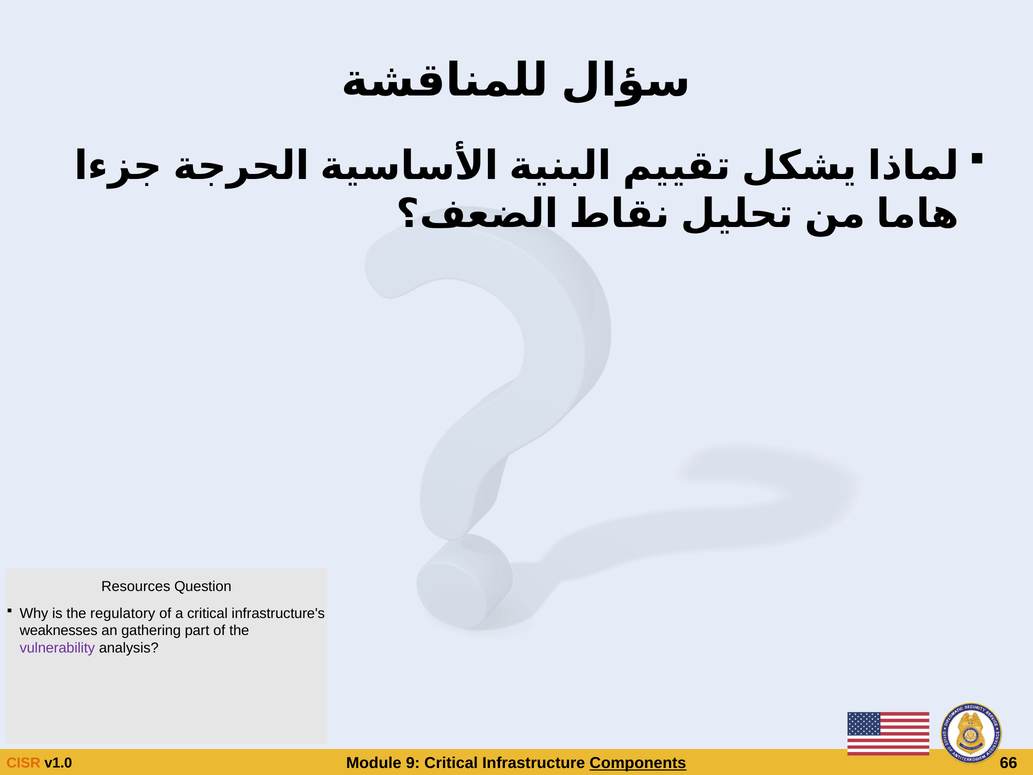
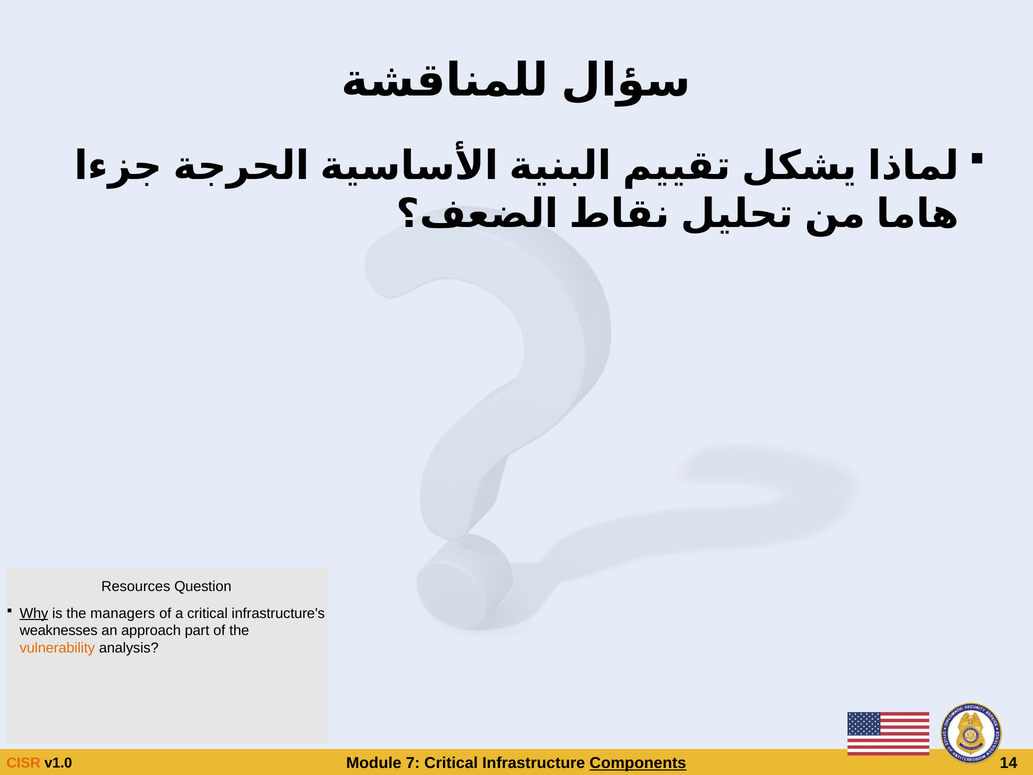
Why underline: none -> present (34, 613)
regulatory: regulatory -> managers (123, 613)
gathering: gathering -> approach (151, 630)
vulnerability colour: purple -> orange (57, 648)
9: 9 -> 7 (413, 763)
66: 66 -> 14 (1009, 763)
